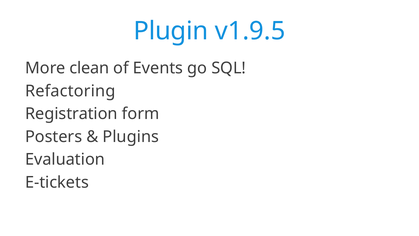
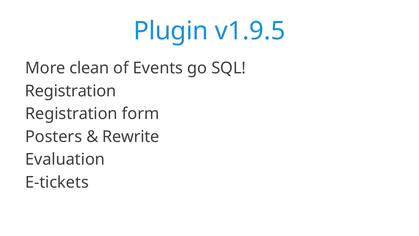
Refactoring: Refactoring -> Registration (71, 91)
Plugins: Plugins -> Rewrite (131, 137)
